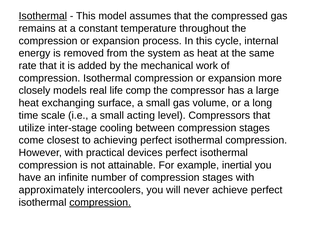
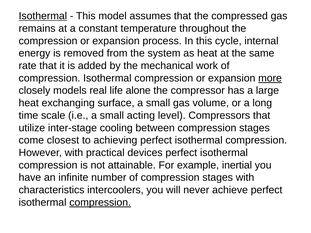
more underline: none -> present (270, 78)
comp: comp -> alone (138, 91)
approximately: approximately -> characteristics (52, 190)
